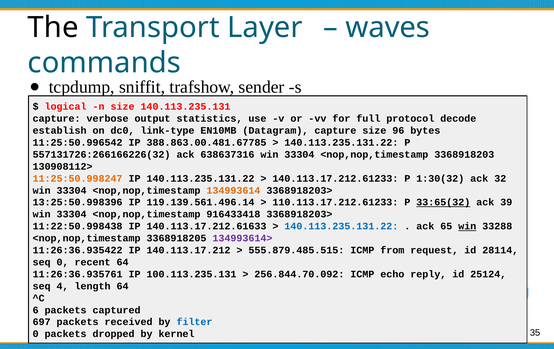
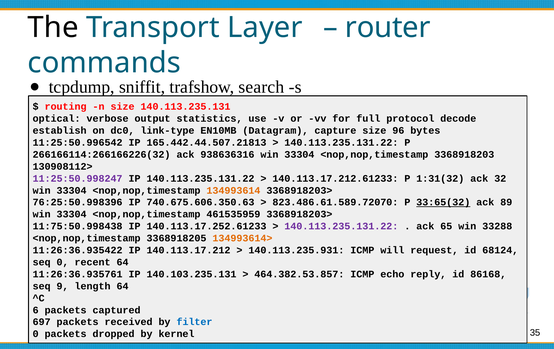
waves: waves -> router (388, 27)
sender: sender -> search (261, 87)
logical: logical -> routing (66, 107)
capture: capture -> optical (57, 119)
388.863.00.481.67785: 388.863.00.481.67785 -> 165.442.44.507.21813 (206, 143)
557131726:266166226(32: 557131726:266166226(32 -> 266166114:266166226(32 (102, 155)
638637316: 638637316 -> 938636316 (227, 155)
11:25:50.998247 colour: orange -> purple (78, 178)
1:30(32: 1:30(32 -> 1:31(32 (440, 178)
13:25:50.998396: 13:25:50.998396 -> 76:25:50.998396 (78, 202)
119.139.561.496.14: 119.139.561.496.14 -> 740.675.606.350.63 (200, 202)
110.113.17.212.61233: 110.113.17.212.61233 -> 823.486.61.589.72070 (335, 202)
39: 39 -> 89 (506, 202)
916433418: 916433418 -> 461535959 (233, 214)
11:22:50.998438: 11:22:50.998438 -> 11:75:50.998438 (78, 226)
140.113.17.212.61633: 140.113.17.212.61633 -> 140.113.17.252.61233 (206, 226)
140.113.235.131.22 colour: blue -> purple (341, 226)
win underline: present -> none (467, 226)
134993614> colour: purple -> orange (242, 238)
555.879.485.515: 555.879.485.515 -> 140.113.235.931 (296, 250)
from: from -> will (392, 250)
28114: 28114 -> 68124 (500, 250)
100.113.235.131: 100.113.235.131 -> 140.103.235.131 (191, 274)
256.844.70.092: 256.844.70.092 -> 464.382.53.857 (299, 274)
25124: 25124 -> 86168 (488, 274)
4: 4 -> 9 (63, 286)
